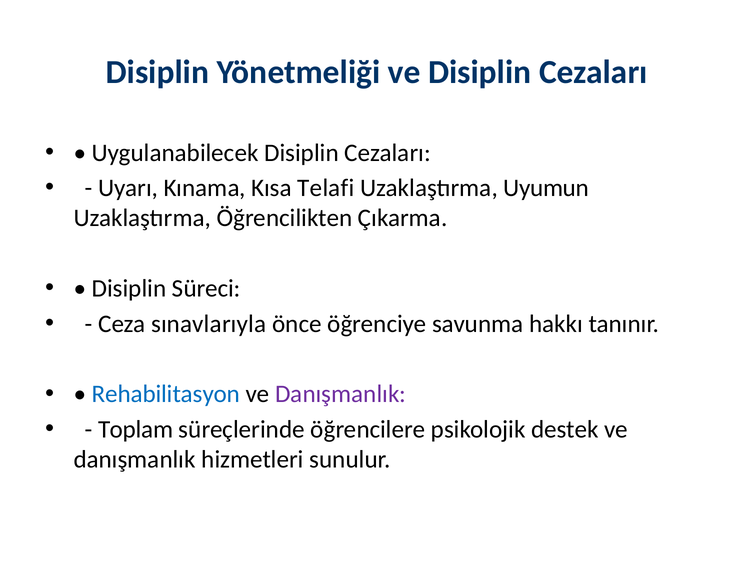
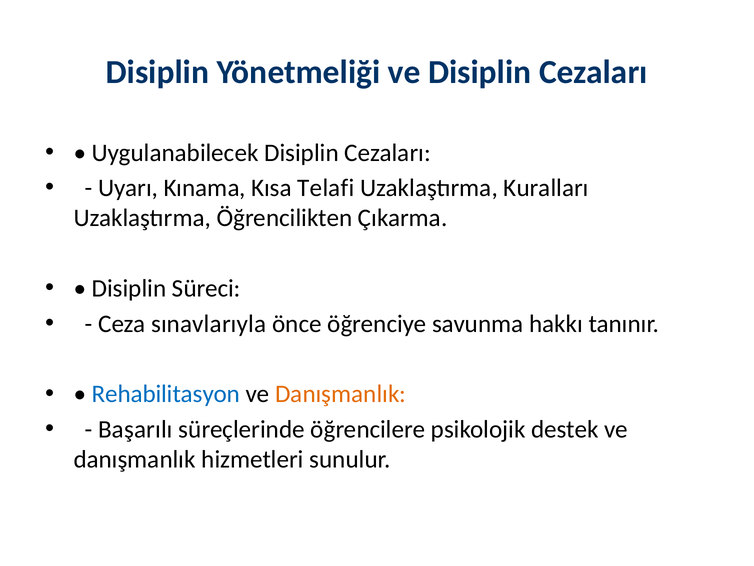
Uyumun: Uyumun -> Kuralları (546, 188)
Danışmanlık colour: purple -> orange (341, 394)
Toplam: Toplam -> Başarılı (135, 429)
